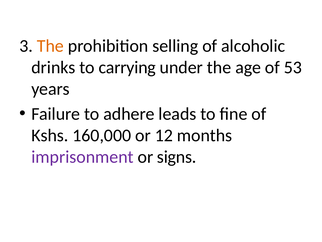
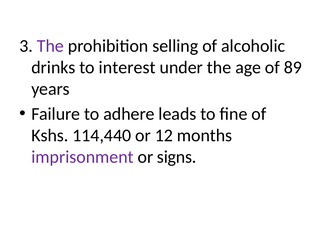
The colour: orange -> purple (50, 46)
carrying: carrying -> interest (127, 67)
53: 53 -> 89 (293, 67)
160,000: 160,000 -> 114,440 (102, 135)
